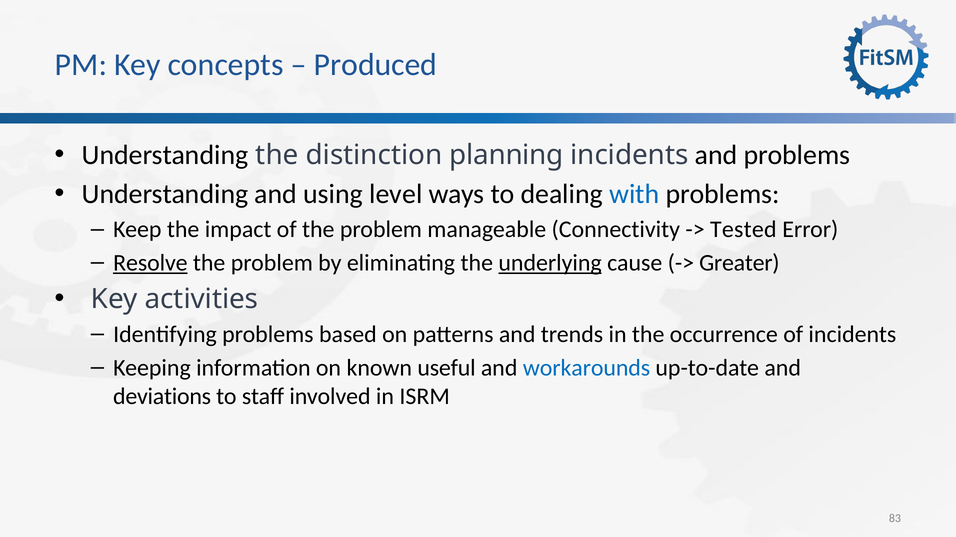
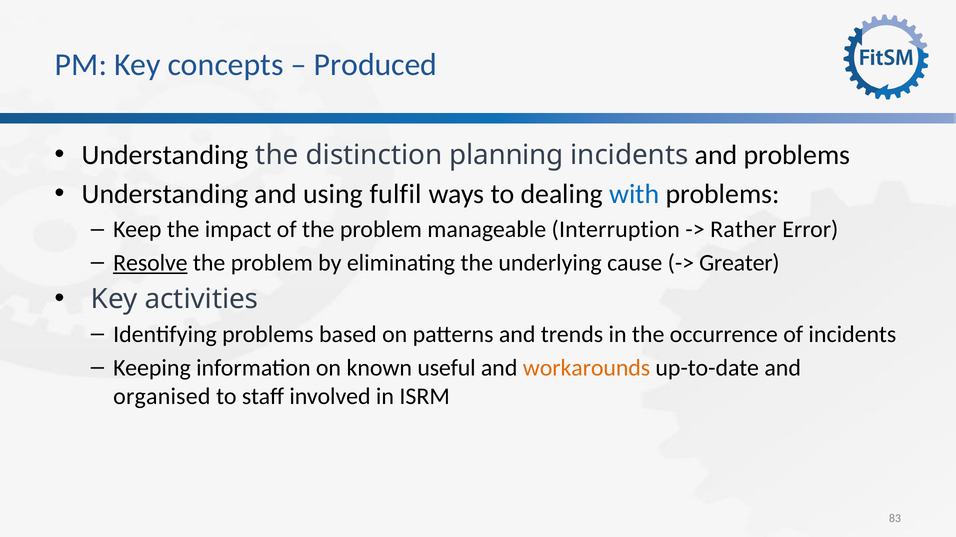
level: level -> fulfil (396, 194)
Connectivity: Connectivity -> Interruption (616, 230)
Tested: Tested -> Rather (743, 230)
underlying underline: present -> none (550, 263)
workarounds colour: blue -> orange (586, 368)
deviations: deviations -> organised (162, 397)
